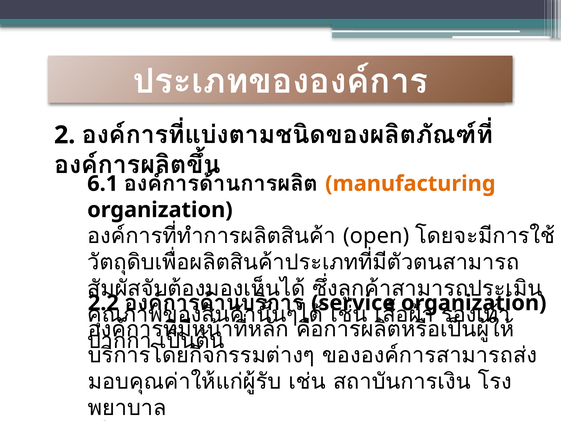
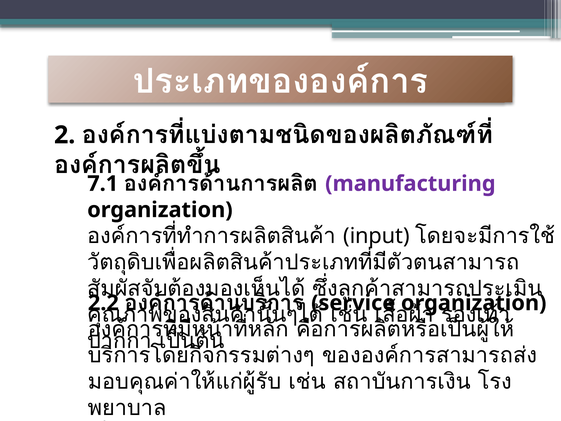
6.1: 6.1 -> 7.1 (103, 184)
manufacturing colour: orange -> purple (410, 184)
open: open -> input (376, 236)
